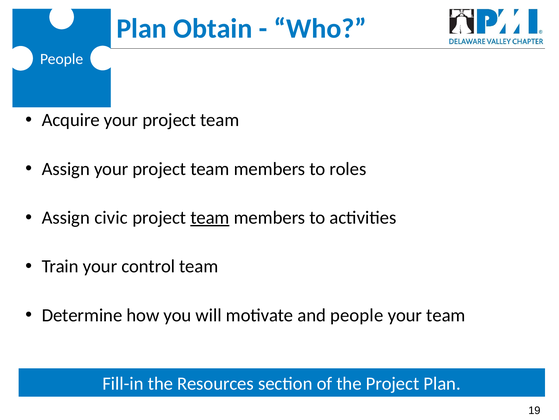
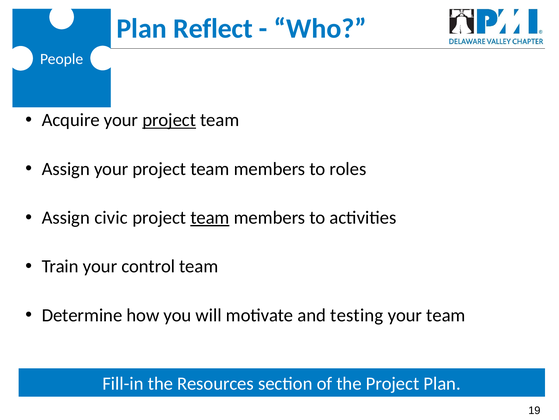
Obtain: Obtain -> Reflect (213, 28)
project underline: none -> present (169, 120)
and people: people -> testing (357, 315)
